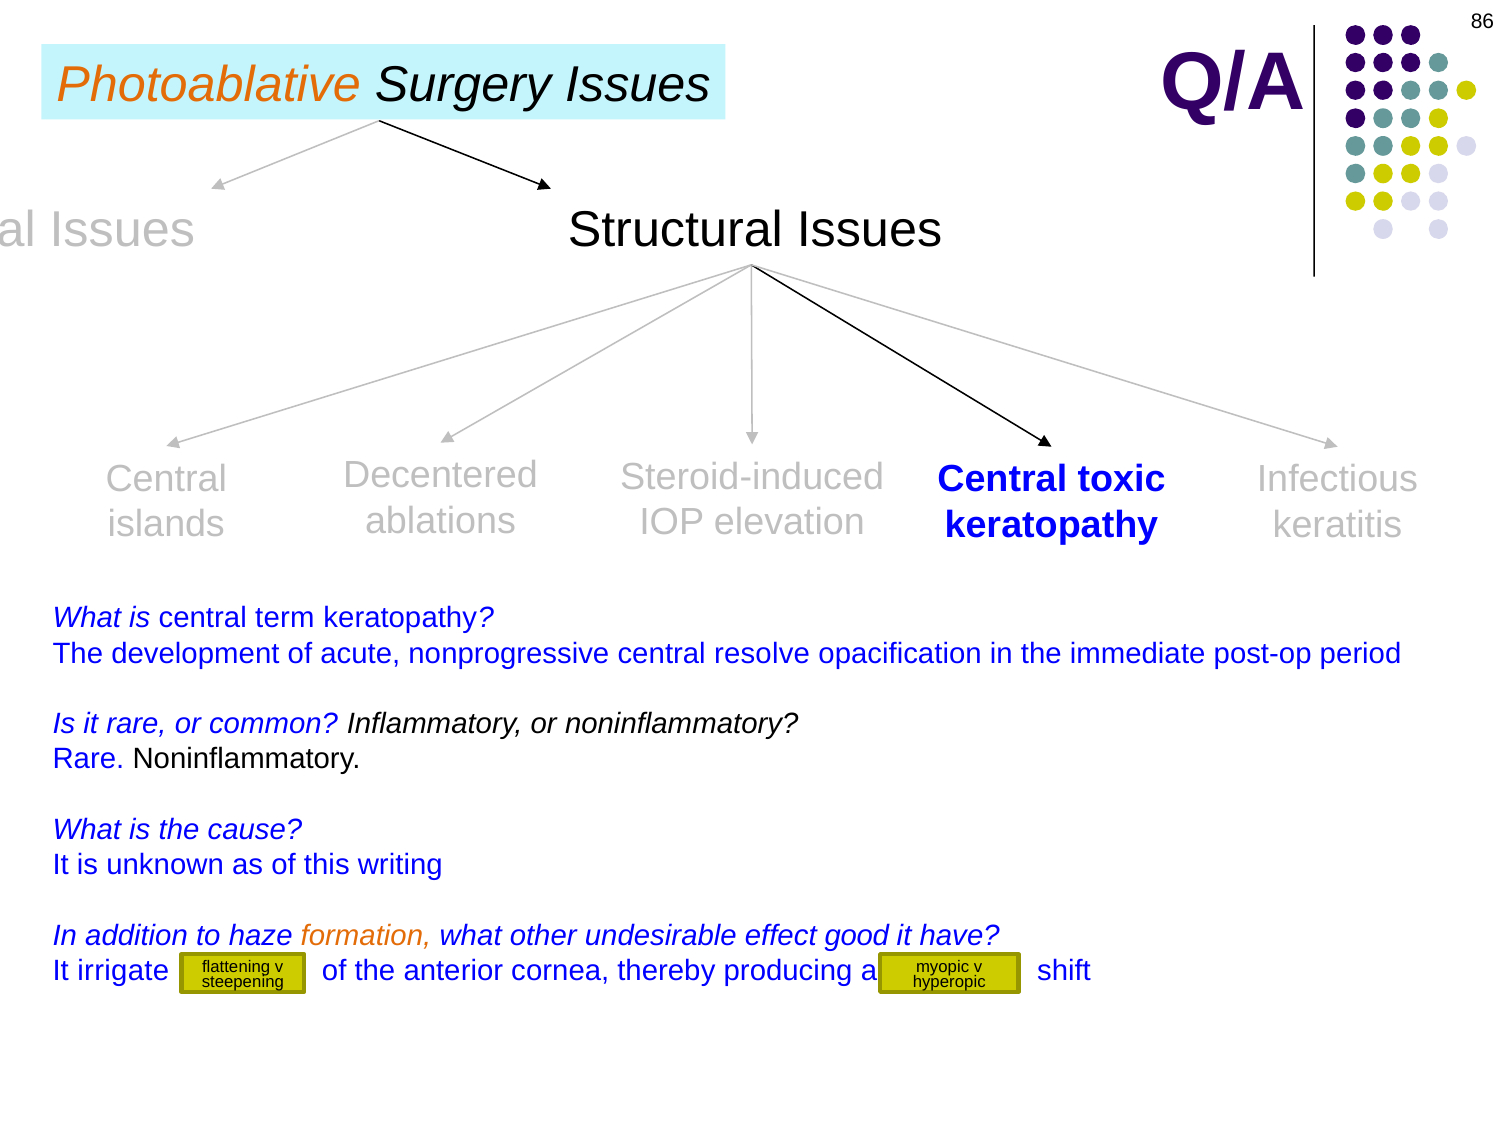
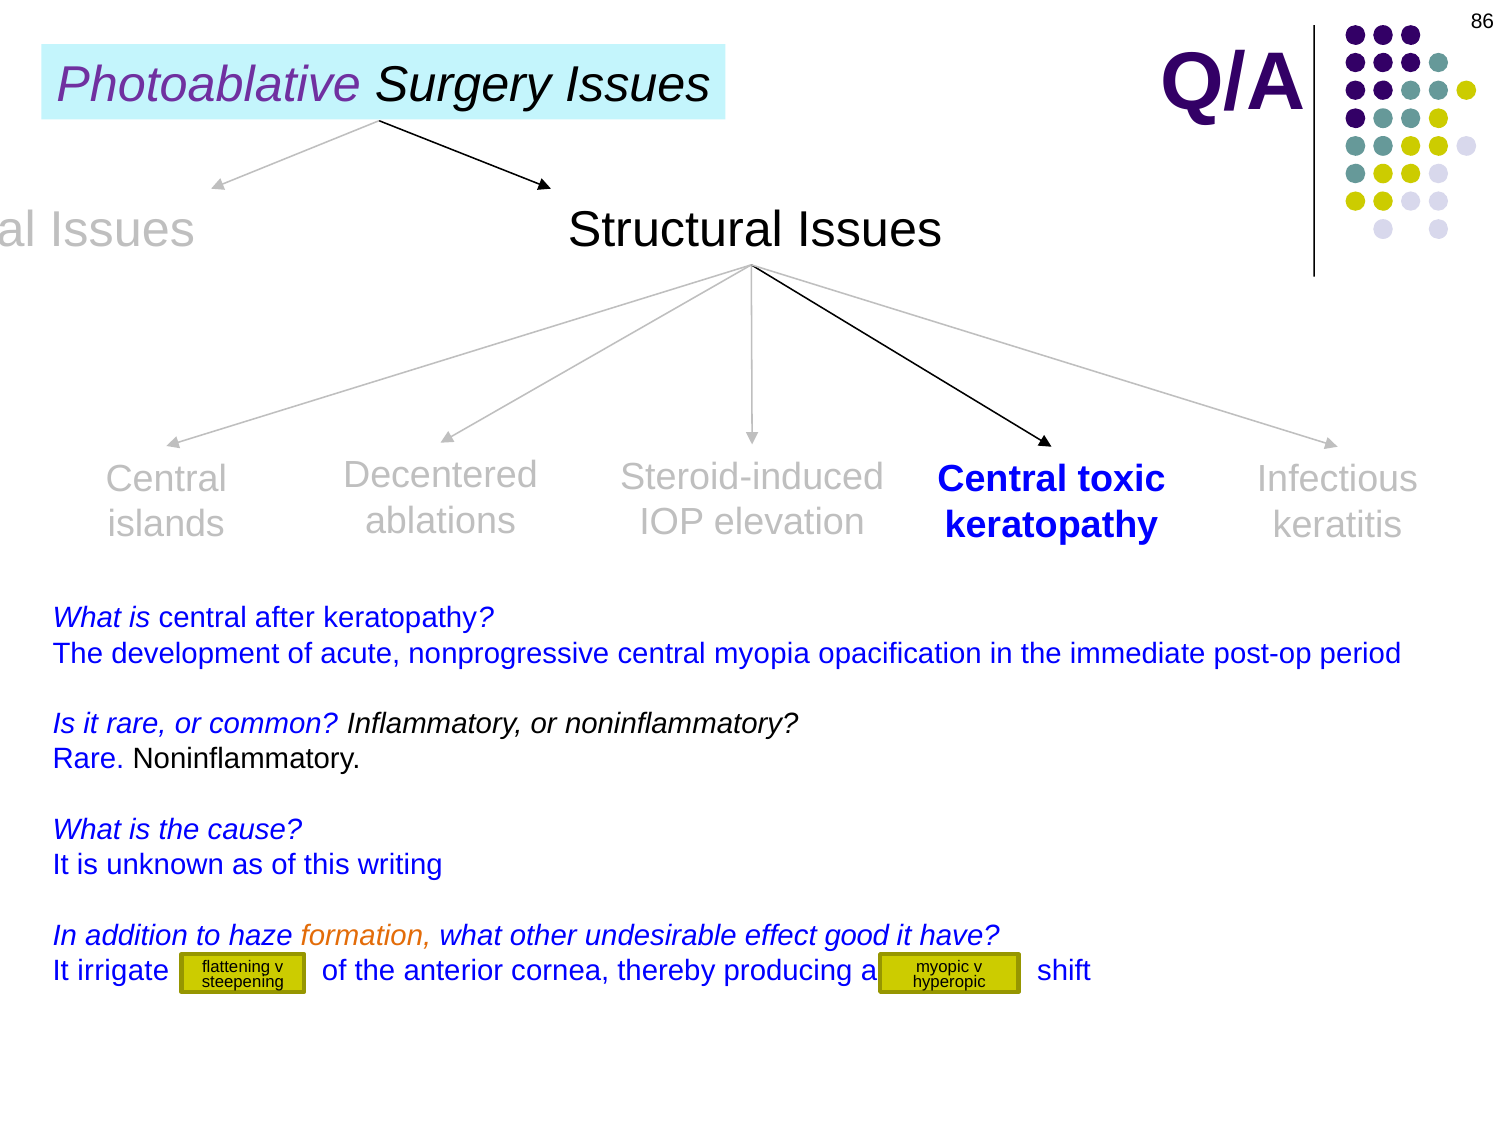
Photoablative colour: orange -> purple (209, 85)
term: term -> after (285, 618)
resolve: resolve -> myopia (762, 653)
